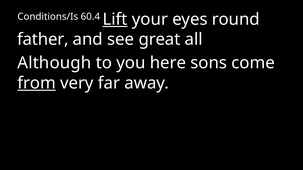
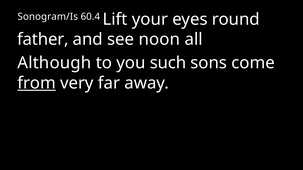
Conditions/Is: Conditions/Is -> Sonogram/Is (48, 17)
Lift underline: present -> none (115, 19)
great: great -> noon (159, 40)
here: here -> such (168, 63)
